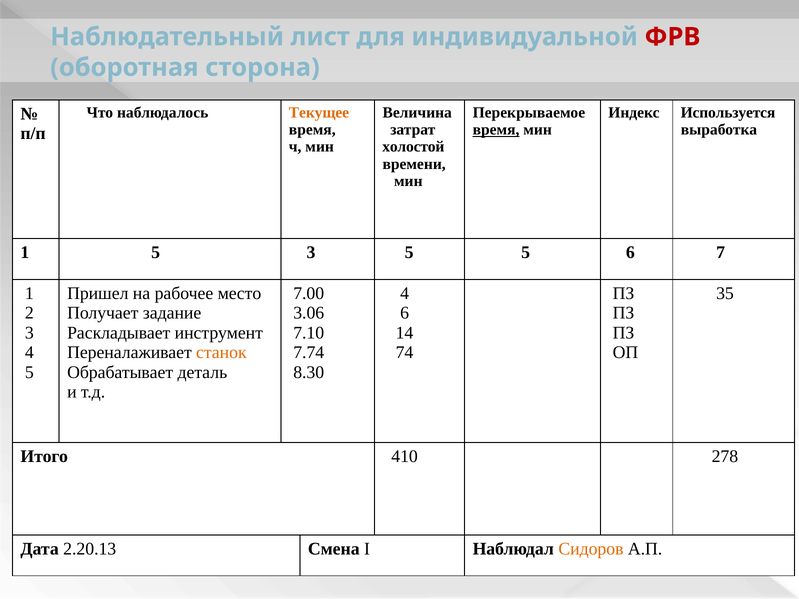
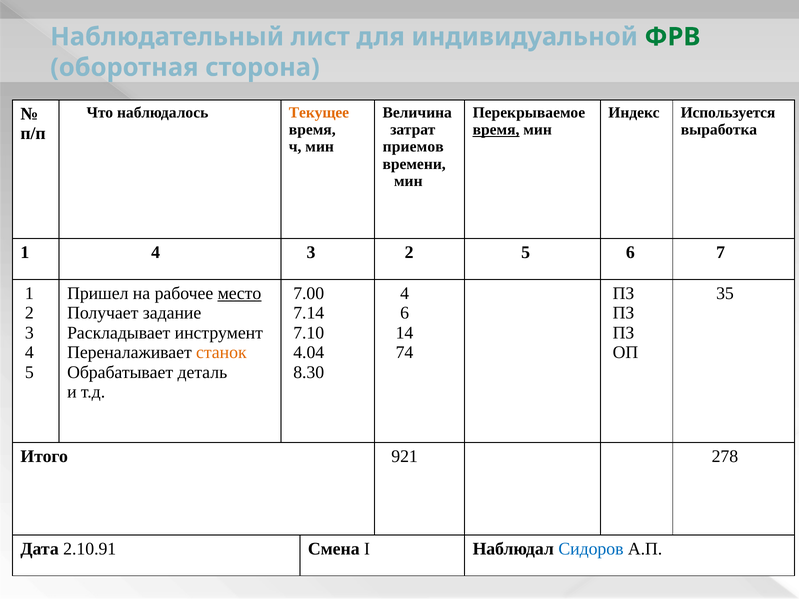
ФРВ colour: red -> green (672, 37)
холостой: холостой -> приемов (413, 147)
1 5: 5 -> 4 (156, 252)
3 5: 5 -> 2 (409, 252)
место underline: none -> present (239, 293)
3.06: 3.06 -> 7.14 (309, 313)
7.74: 7.74 -> 4.04 (309, 353)
410: 410 -> 921 (405, 456)
2.20.13: 2.20.13 -> 2.10.91 (90, 549)
Сидоров colour: orange -> blue (591, 549)
